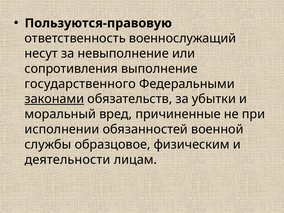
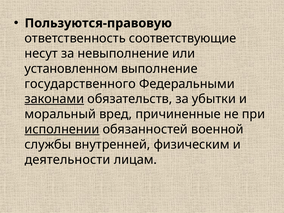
военнослужащий: военнослужащий -> соответствующие (183, 38)
сопротивления: сопротивления -> установленном (71, 69)
исполнении underline: none -> present (62, 129)
образцовое: образцовое -> внутренней (112, 144)
